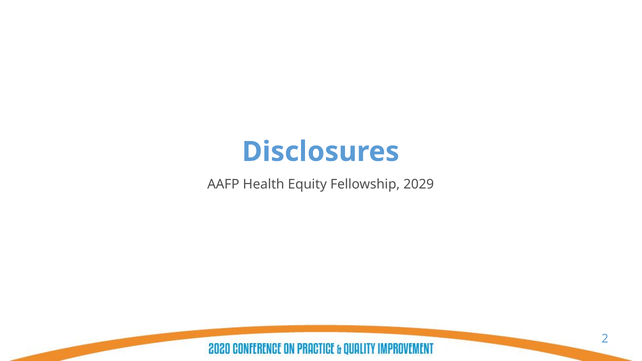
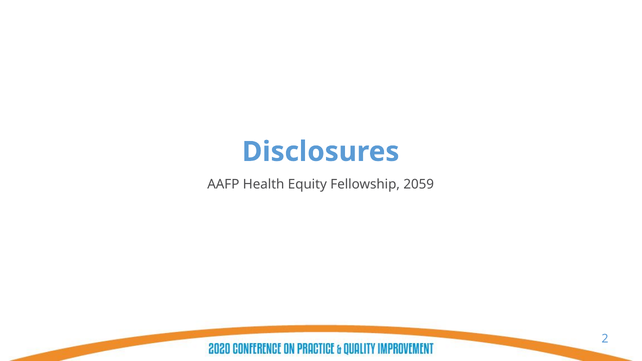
2029: 2029 -> 2059 (419, 184)
